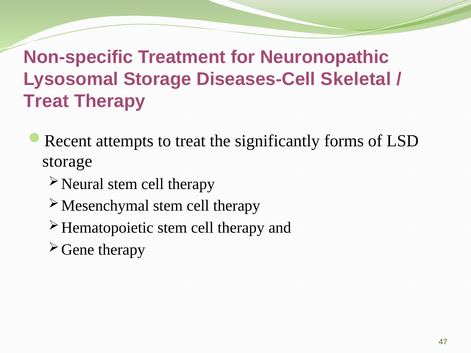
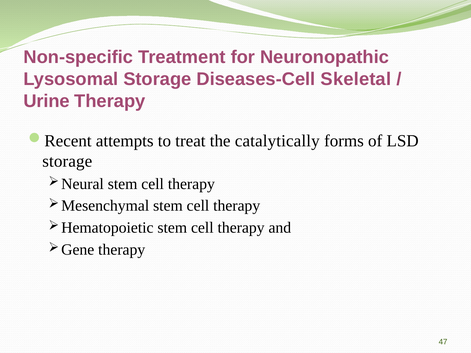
Treat: Treat -> Urine (47, 101)
significantly: significantly -> catalytically (277, 141)
